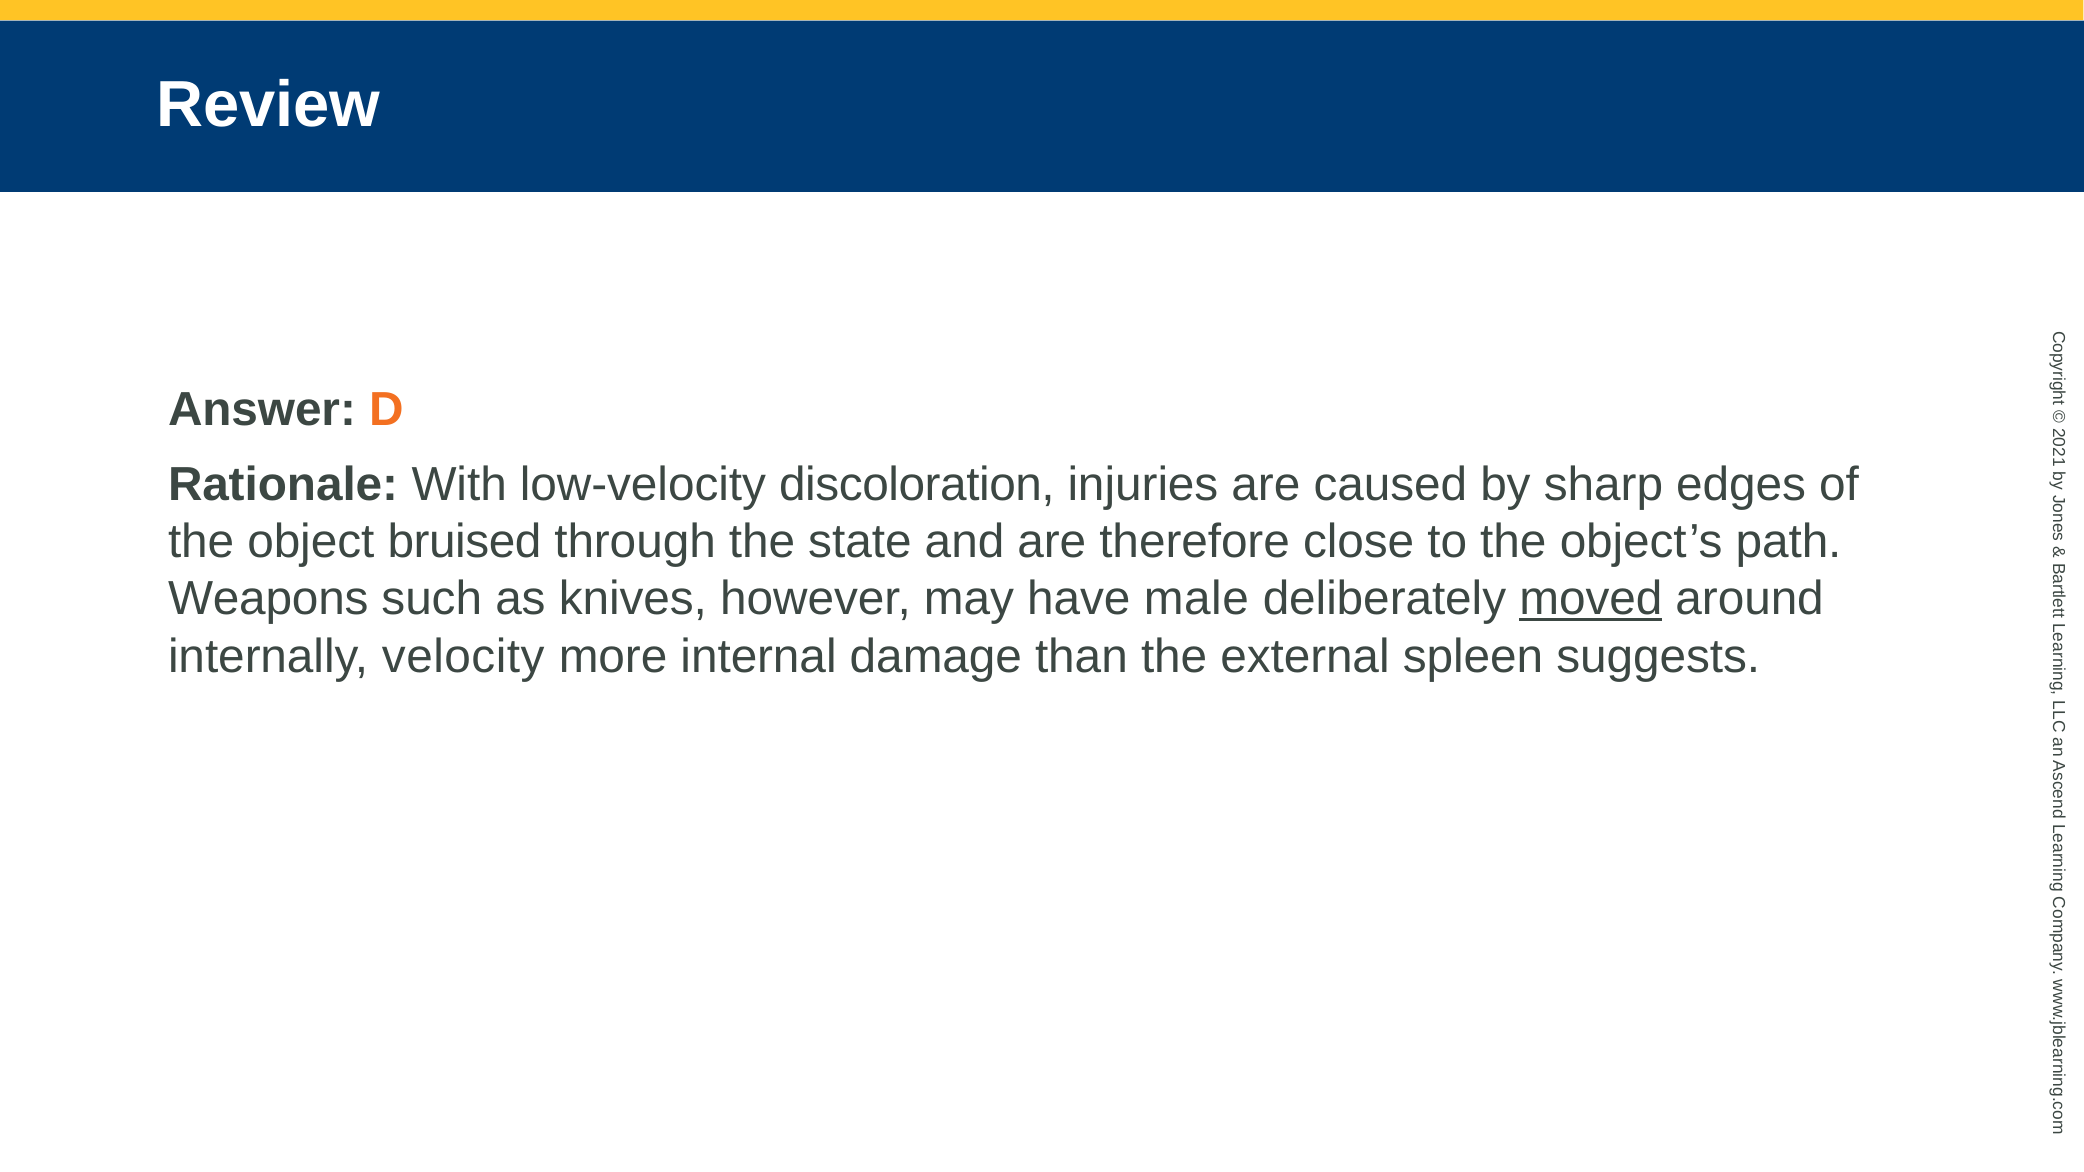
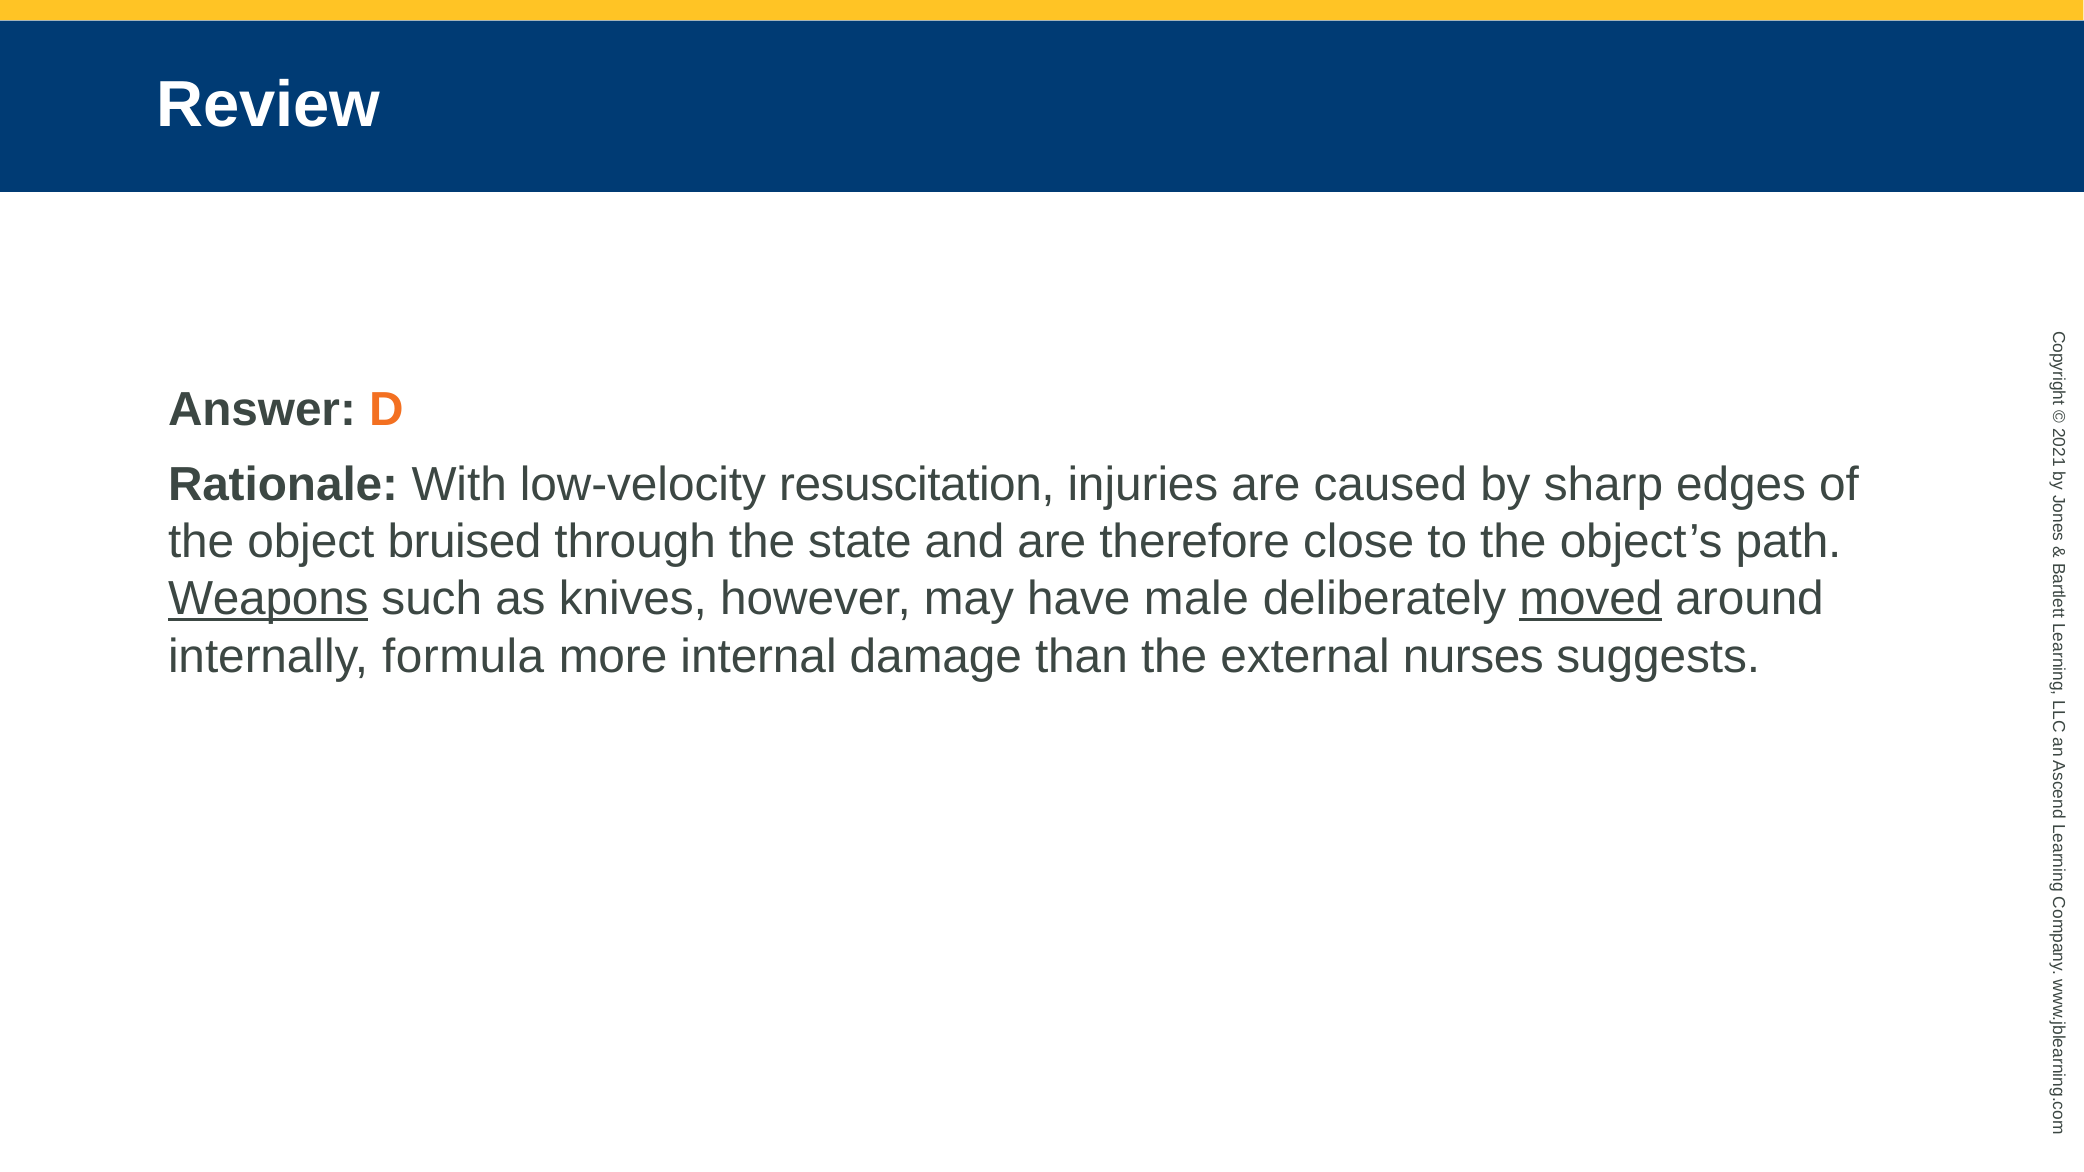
discoloration: discoloration -> resuscitation (917, 485)
Weapons underline: none -> present (268, 599)
velocity: velocity -> formula (463, 657)
spleen: spleen -> nurses (1473, 657)
